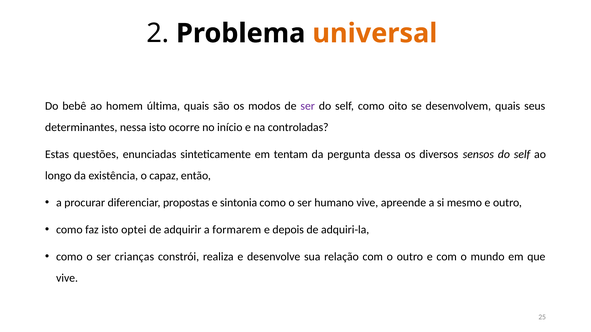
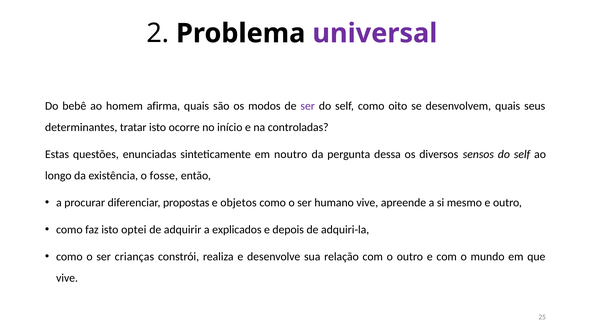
universal colour: orange -> purple (375, 33)
última: última -> afirma (163, 106)
nessa: nessa -> tratar (133, 127)
tentam: tentam -> noutro (291, 154)
capaz: capaz -> fosse (164, 176)
sintonia: sintonia -> objetos (238, 203)
formarem: formarem -> explicados (237, 230)
